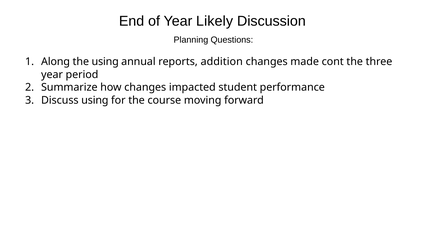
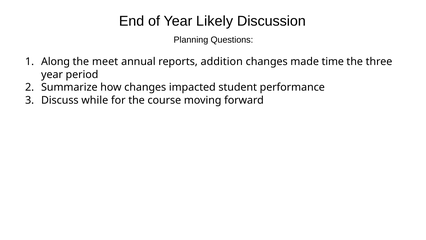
the using: using -> meet (105, 62)
cont: cont -> time (333, 62)
Discuss using: using -> while (95, 100)
